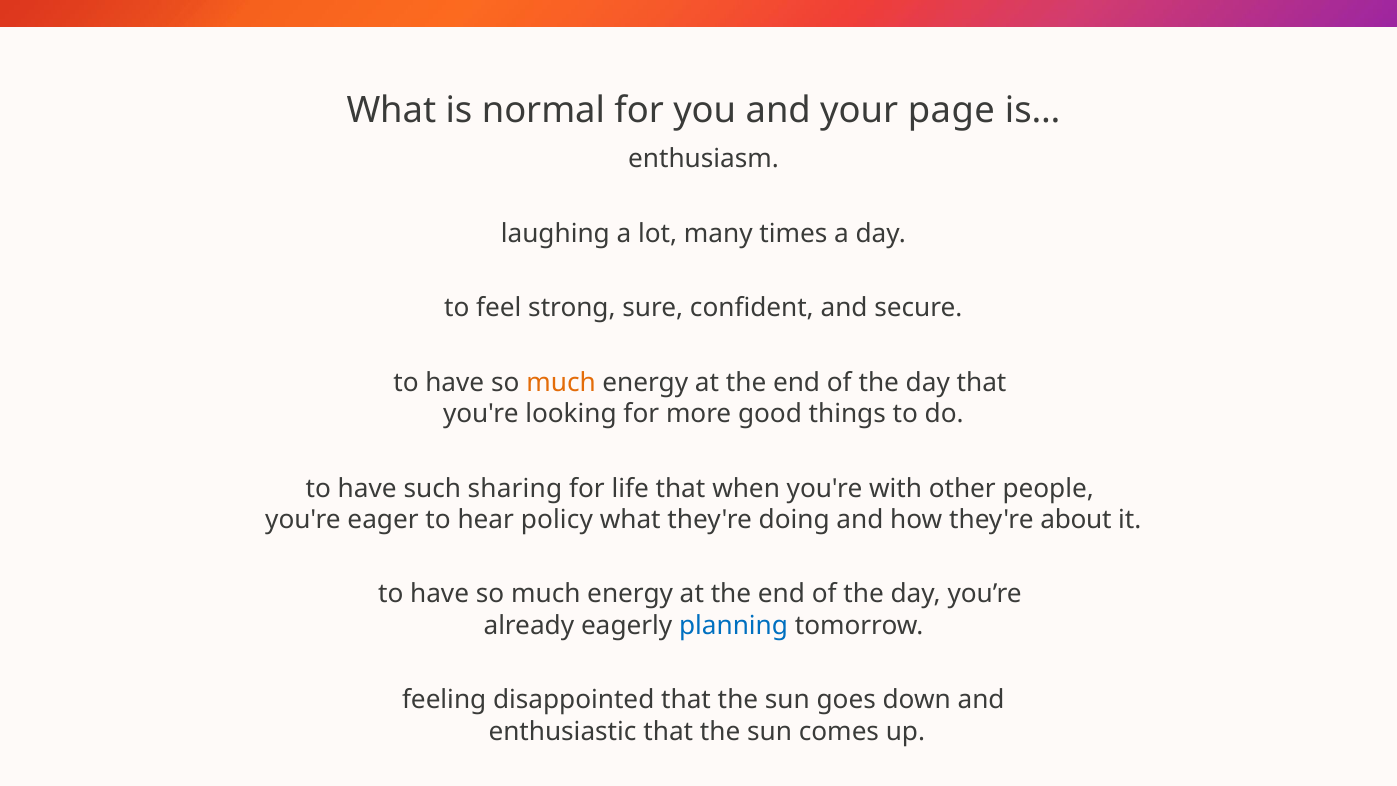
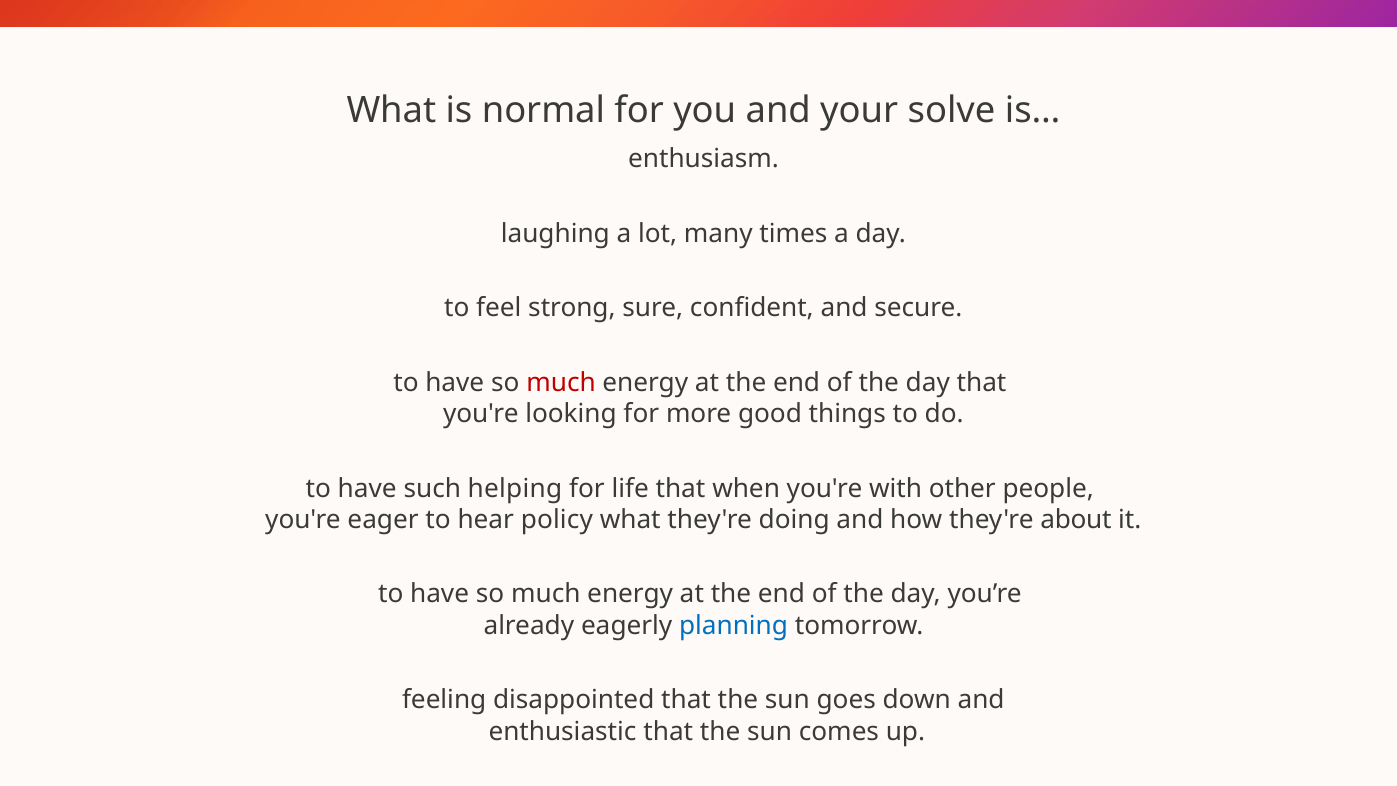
page: page -> solve (952, 110)
much colour: orange -> red (561, 382)
sharing: sharing -> helping (515, 488)
